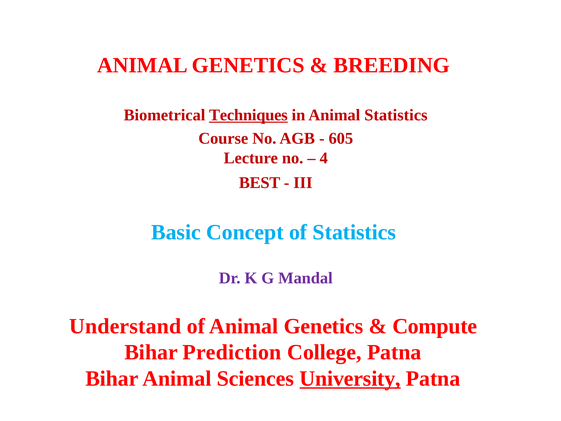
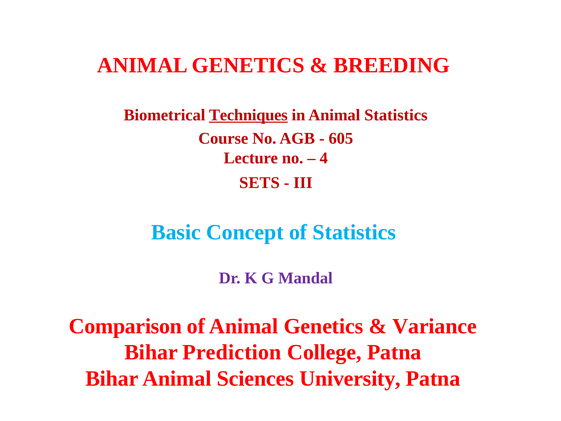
BEST: BEST -> SETS (259, 183)
Understand: Understand -> Comparison (125, 326)
Compute: Compute -> Variance (435, 326)
University underline: present -> none (350, 378)
